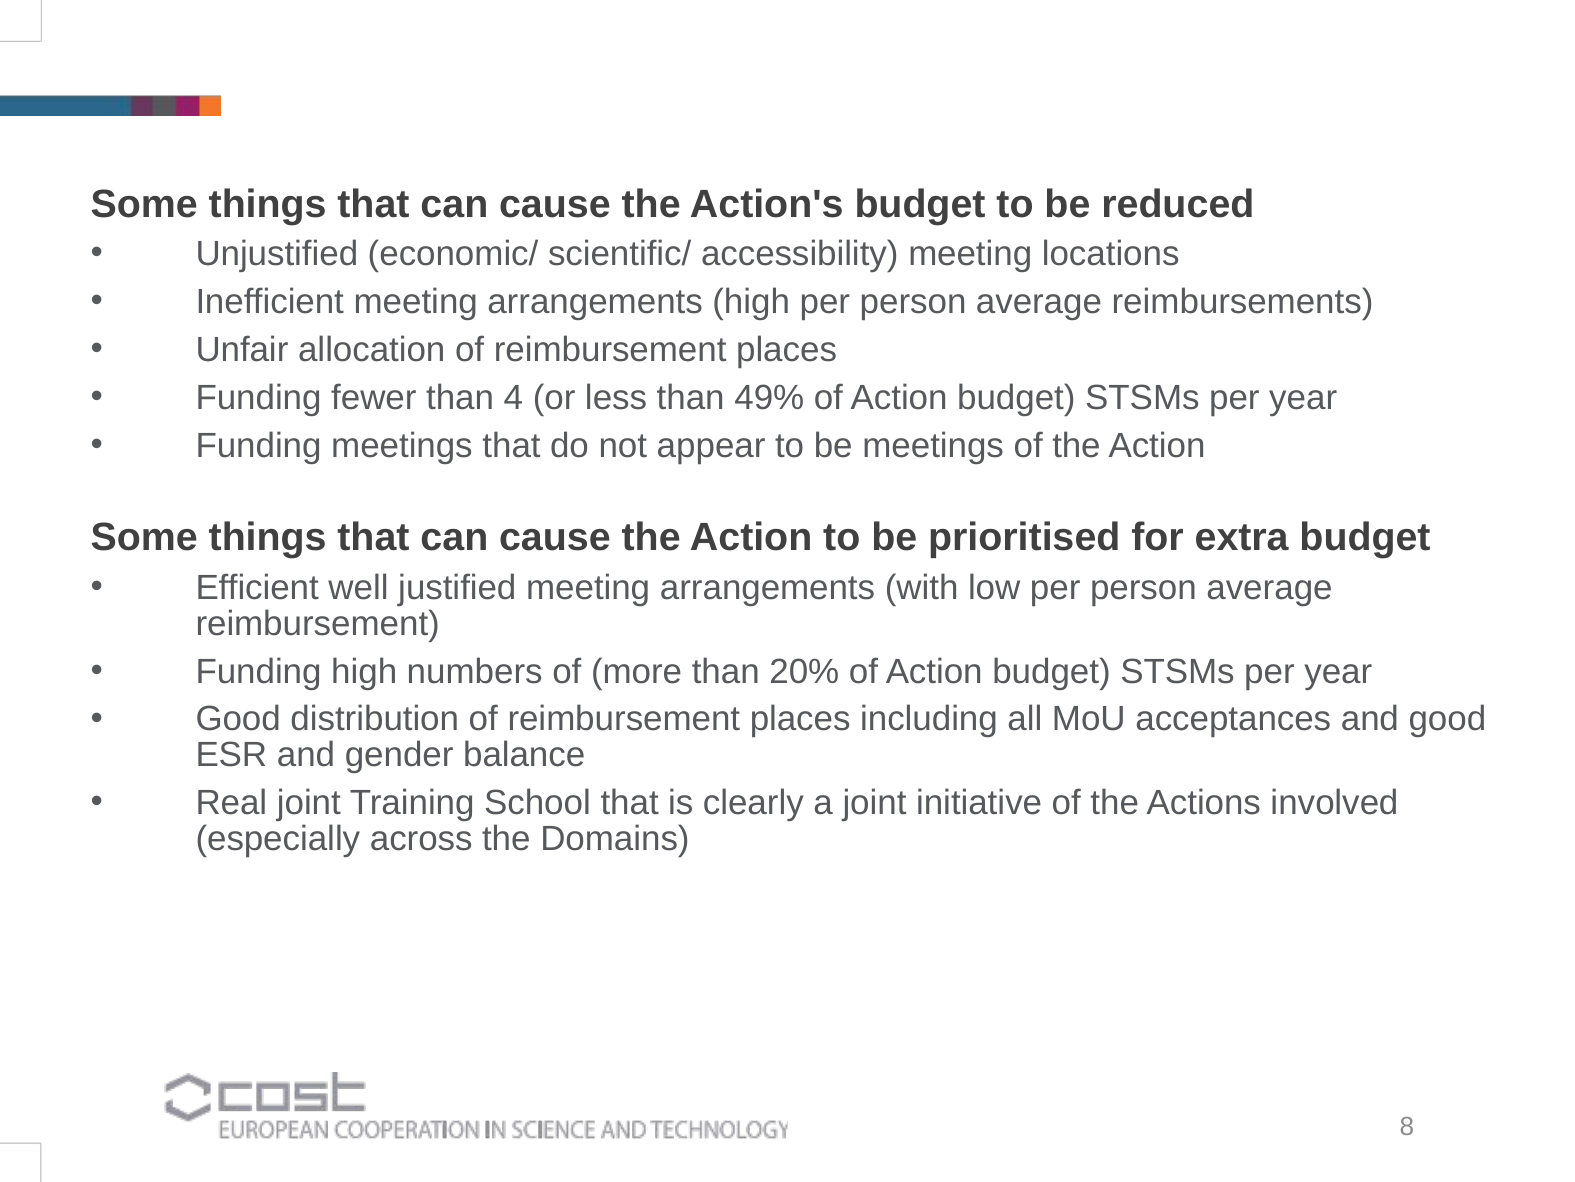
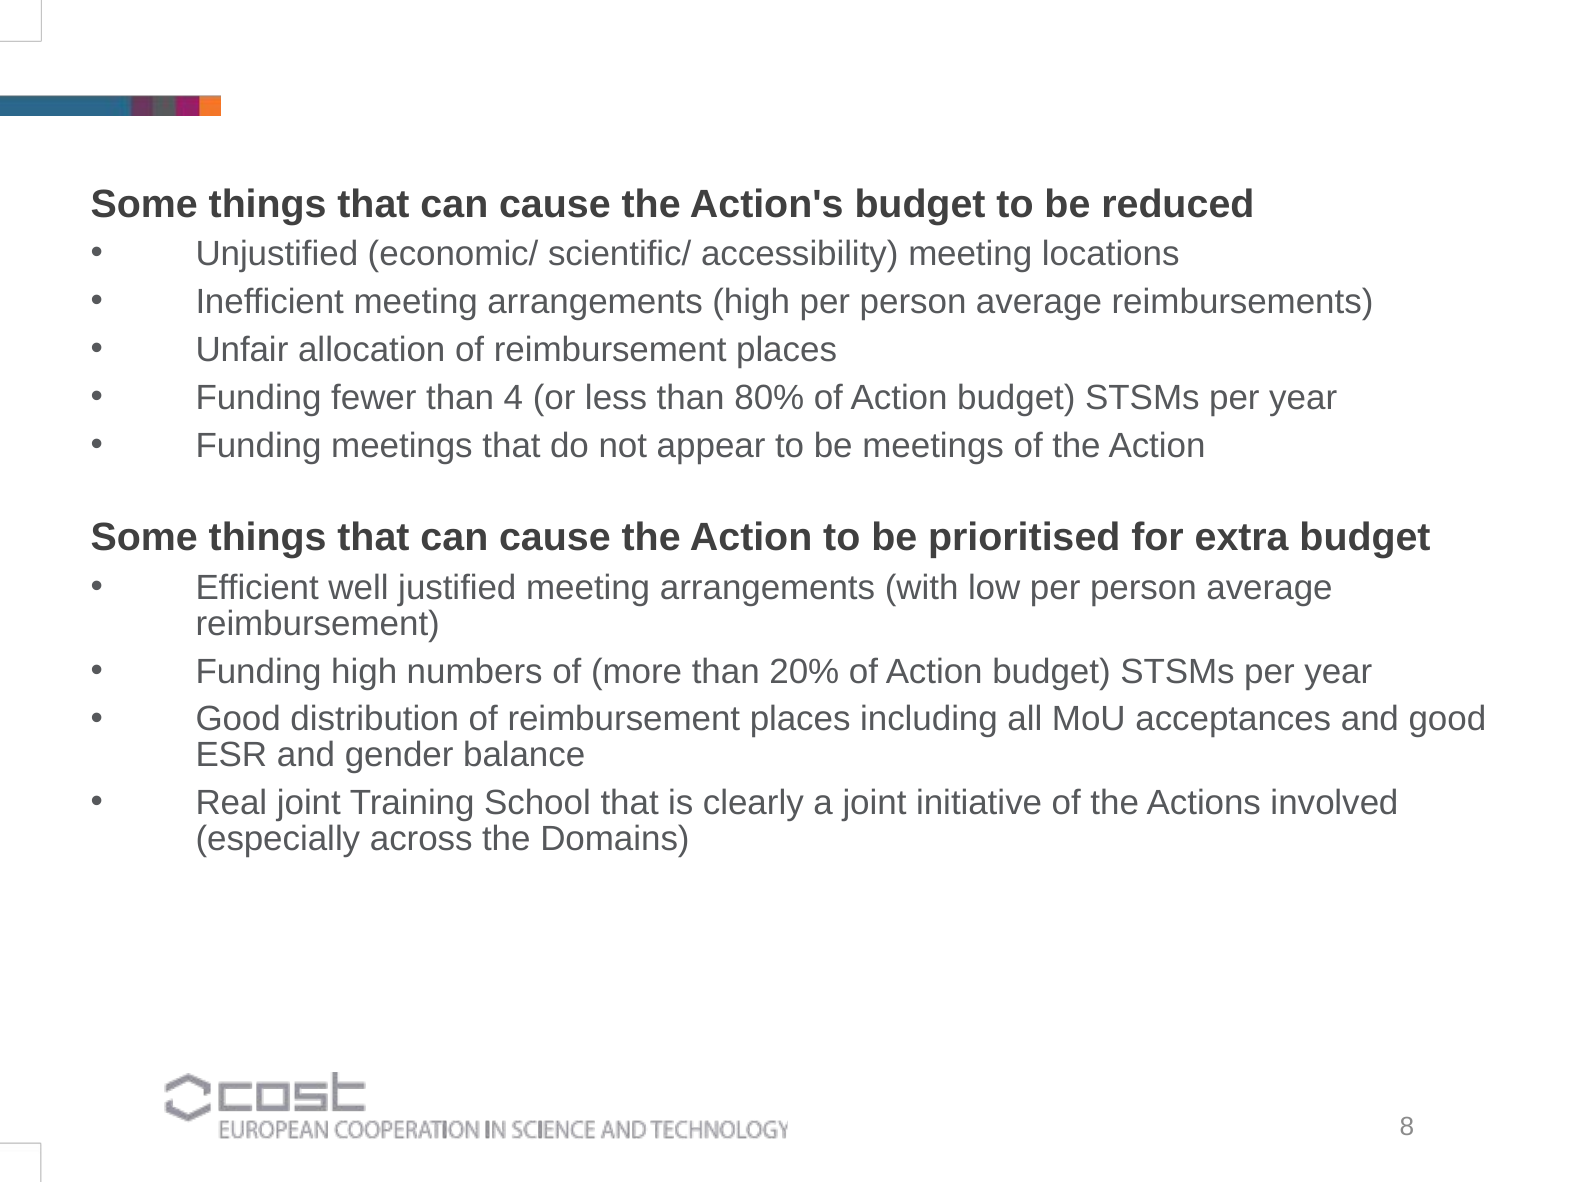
49%: 49% -> 80% (769, 398)
